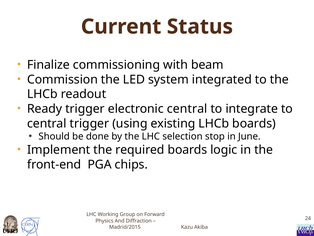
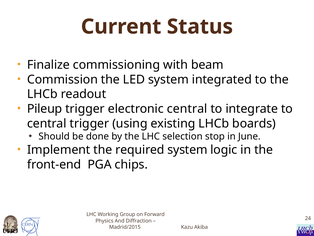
Ready: Ready -> Pileup (45, 109)
required boards: boards -> system (187, 149)
